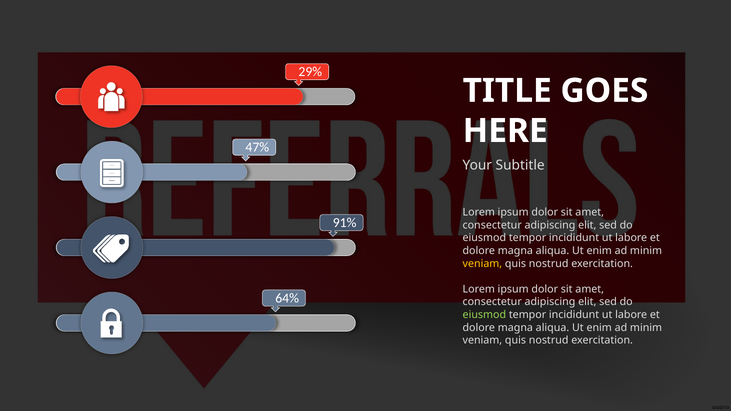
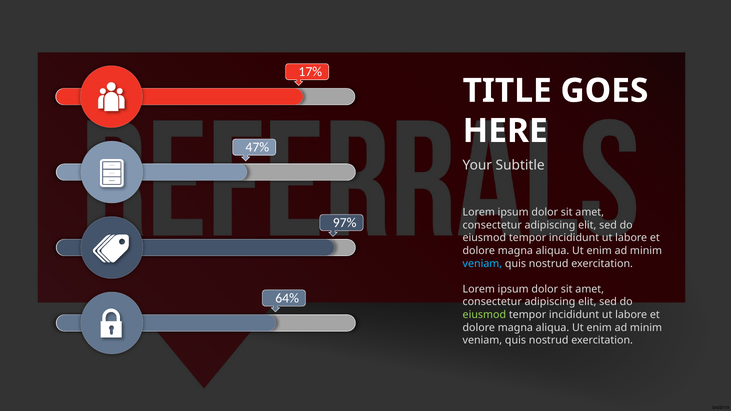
29%: 29% -> 17% (310, 72)
91%: 91% -> 97% (345, 223)
veniam colour: yellow -> light blue (482, 264)
